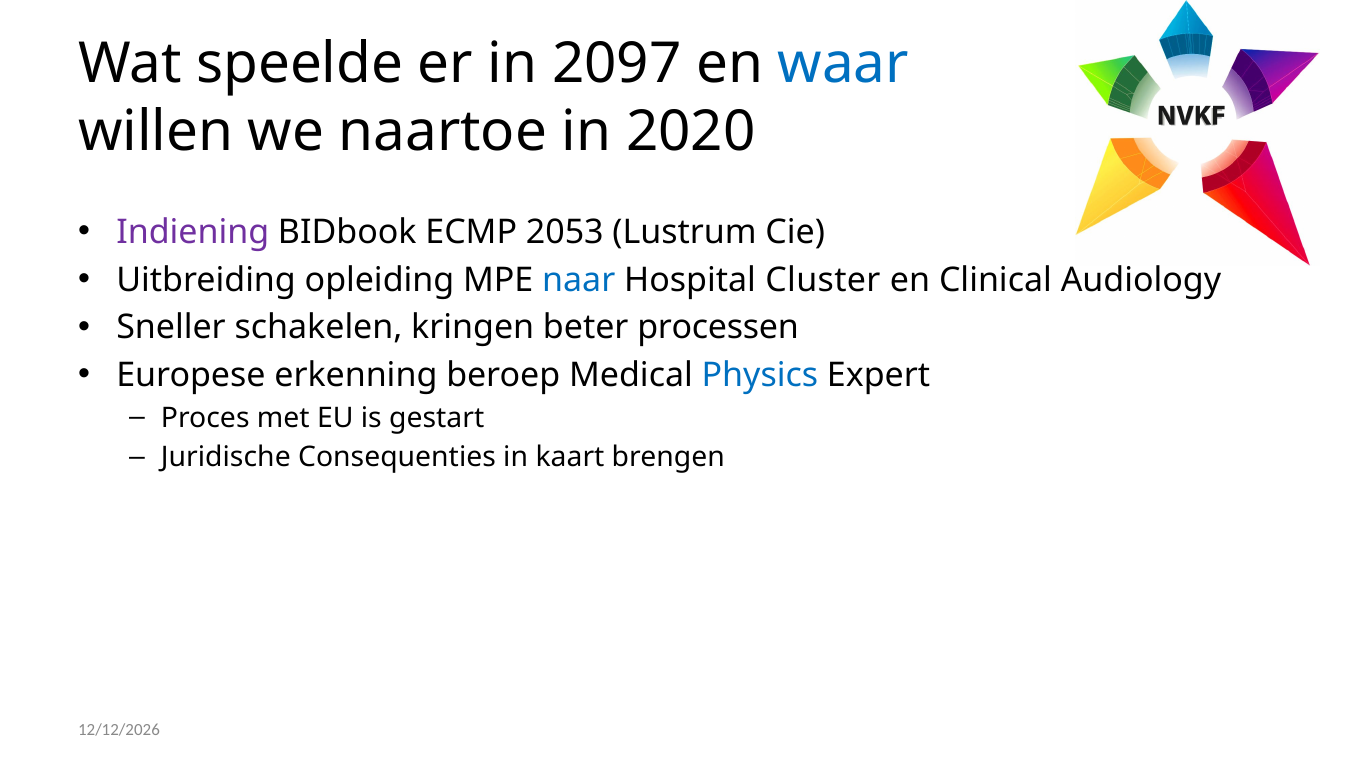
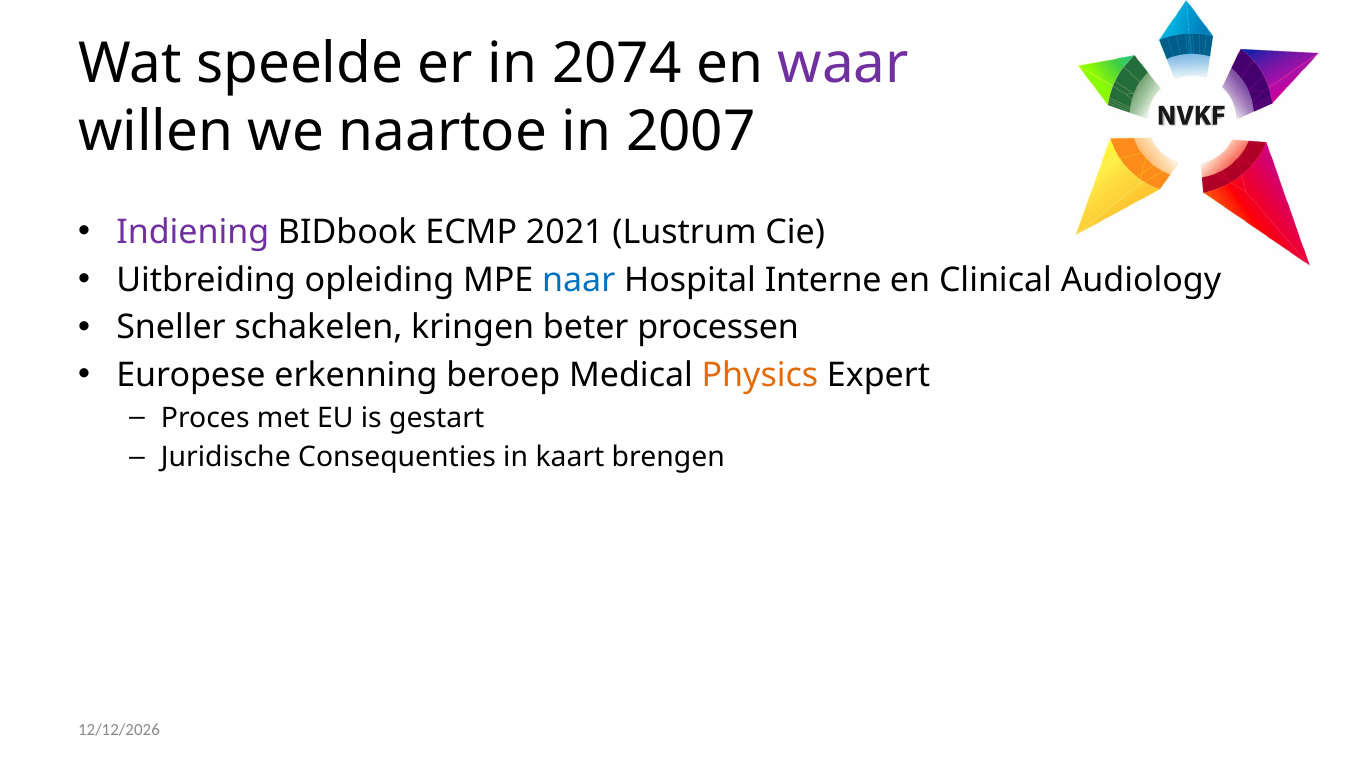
2097: 2097 -> 2074 (617, 64)
waar colour: blue -> purple (843, 64)
2020: 2020 -> 2007 (691, 132)
2053: 2053 -> 2021 (565, 233)
Cluster: Cluster -> Interne (823, 280)
Physics colour: blue -> orange (760, 375)
